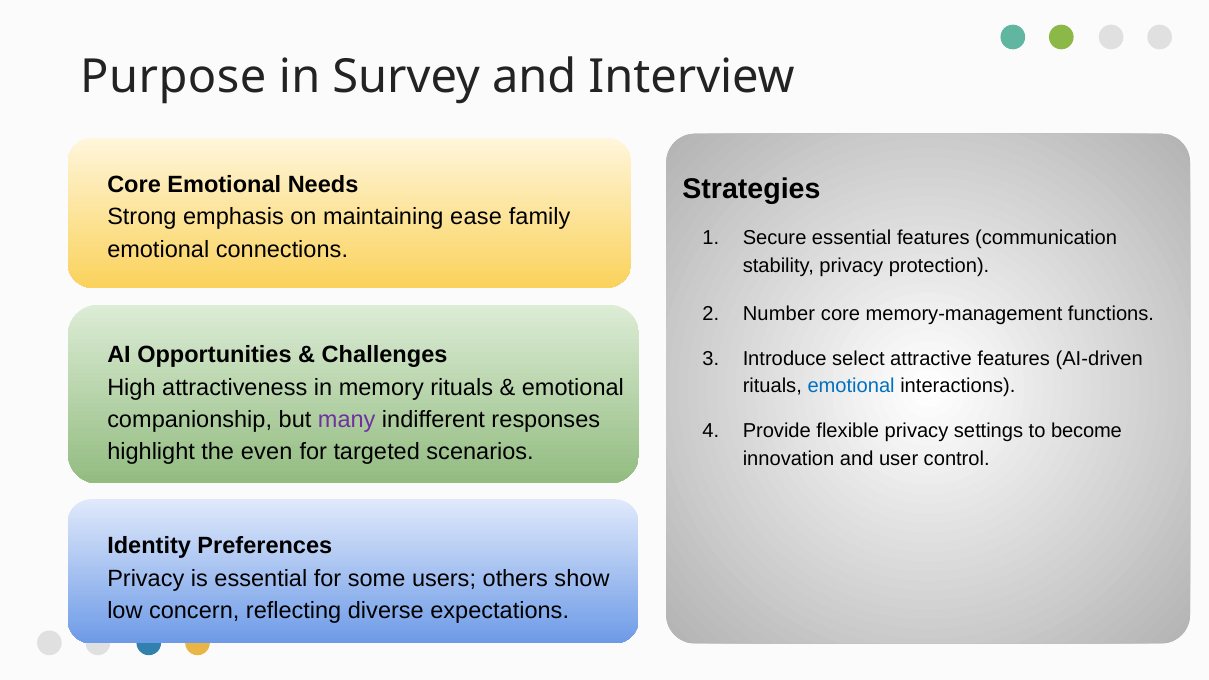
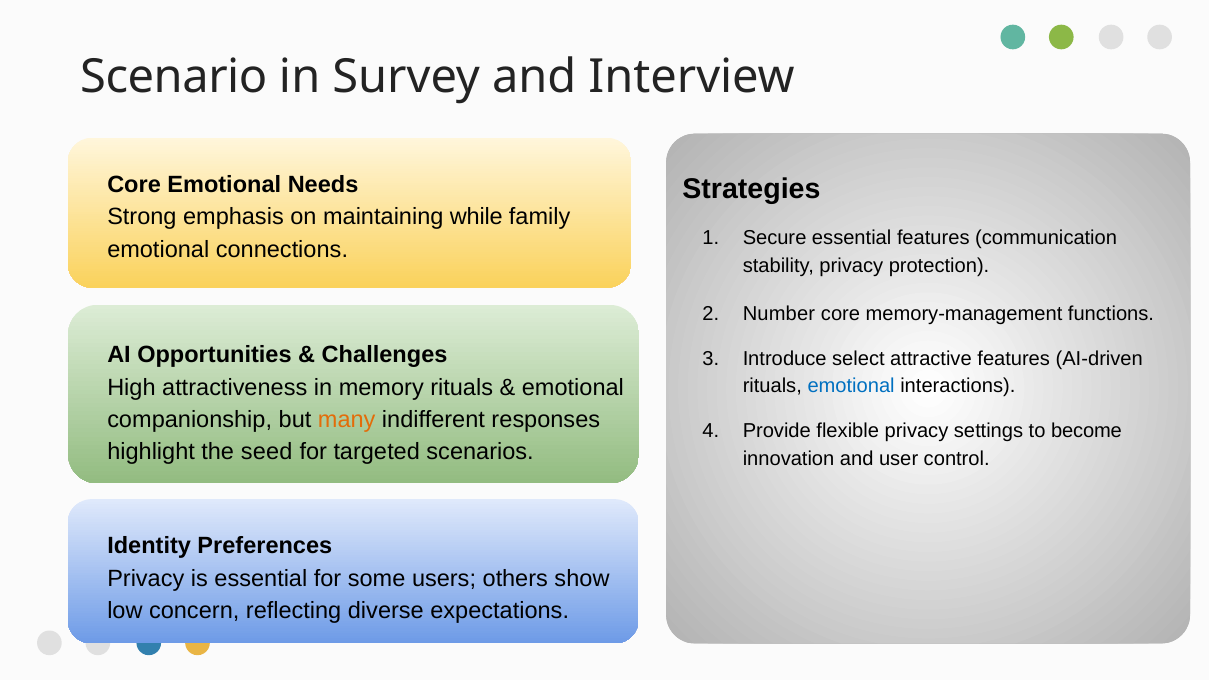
Purpose: Purpose -> Scenario (174, 77)
ease: ease -> while (476, 217)
many colour: purple -> orange (347, 420)
even: even -> seed (267, 452)
